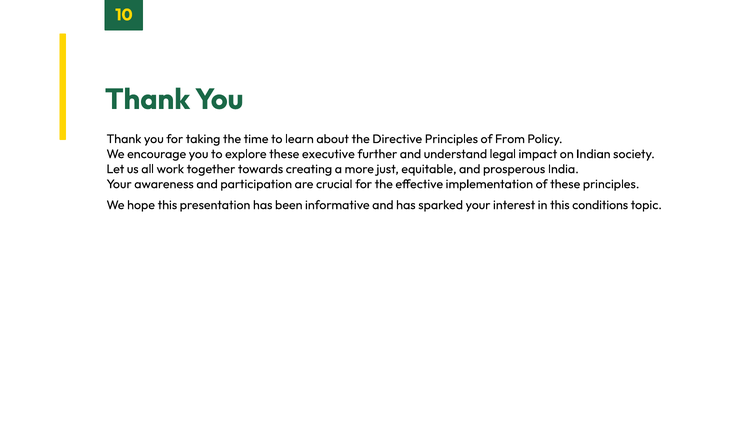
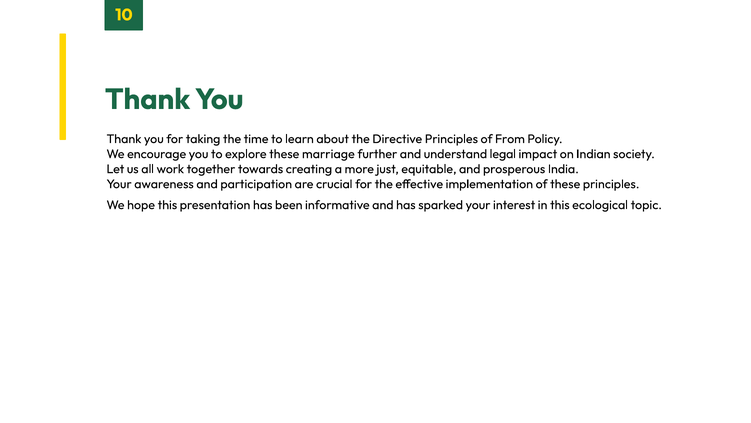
executive: executive -> marriage (328, 154)
conditions: conditions -> ecological (600, 205)
